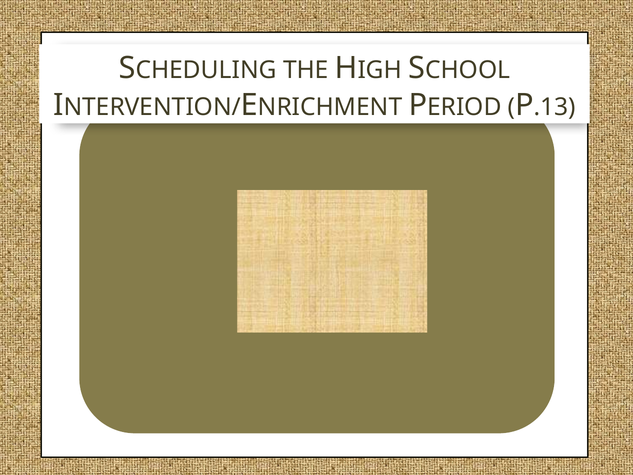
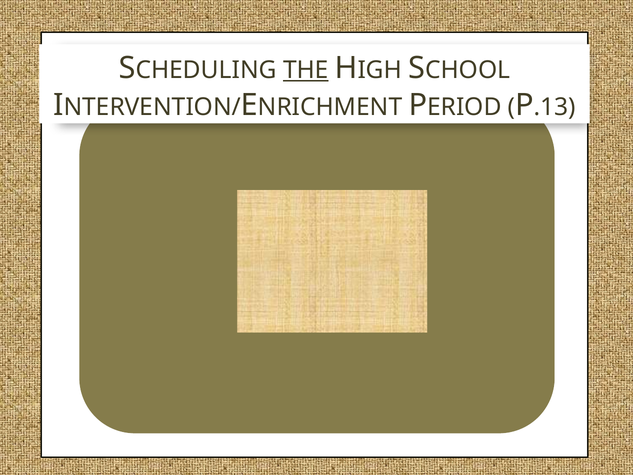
THE underline: none -> present (306, 70)
